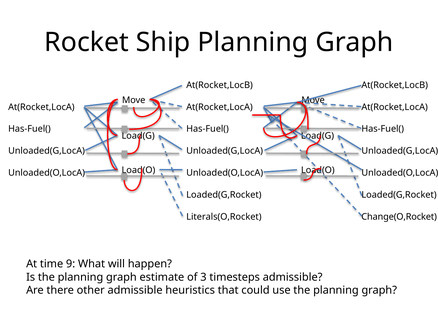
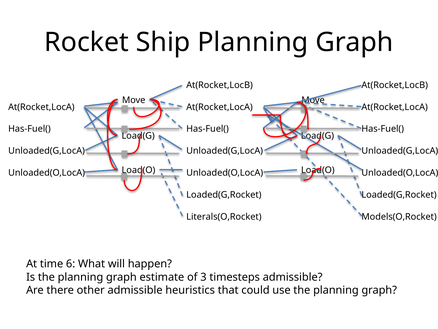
Change(O,Rocket: Change(O,Rocket -> Models(O,Rocket (399, 216)
9: 9 -> 6 (71, 264)
